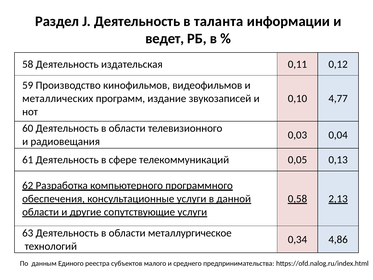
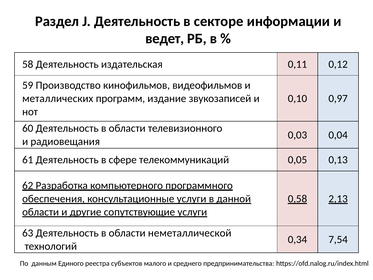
таланта: таланта -> секторе (219, 21)
4,77: 4,77 -> 0,97 (338, 98)
металлургическое: металлургическое -> неметаллической (190, 233)
4,86: 4,86 -> 7,54 (338, 239)
